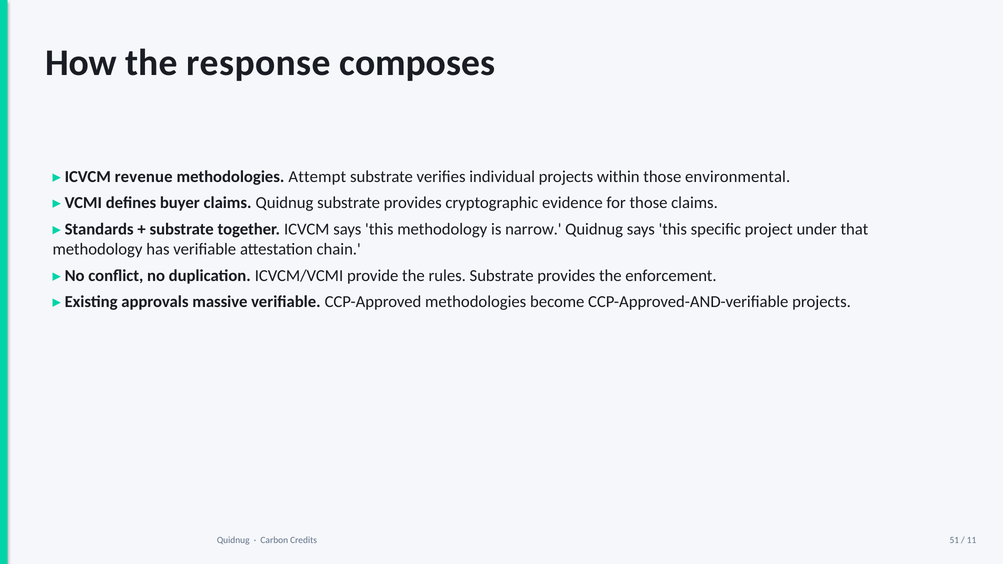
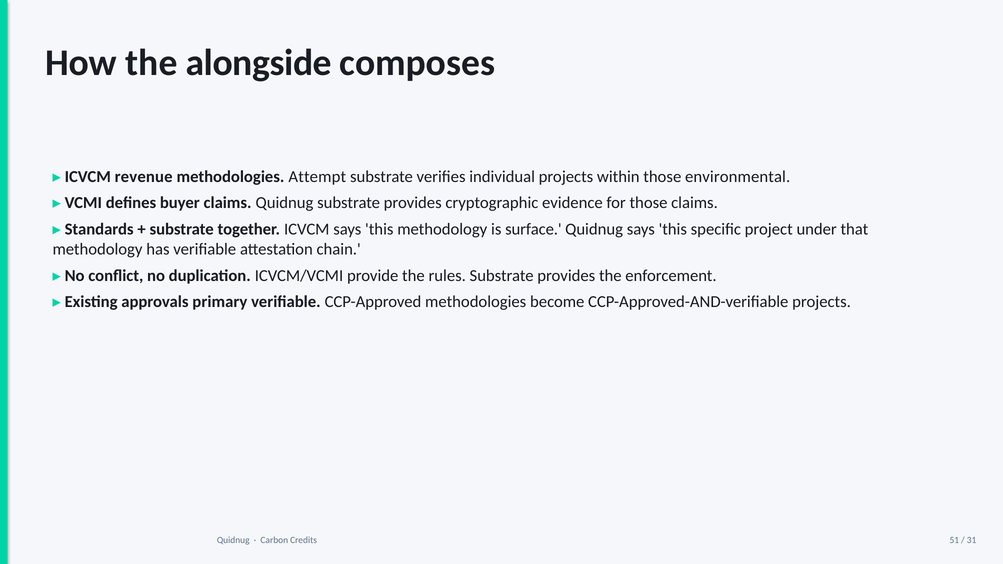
response: response -> alongside (259, 63)
narrow: narrow -> surface (533, 229)
massive: massive -> primary (220, 302)
11: 11 -> 31 (972, 540)
